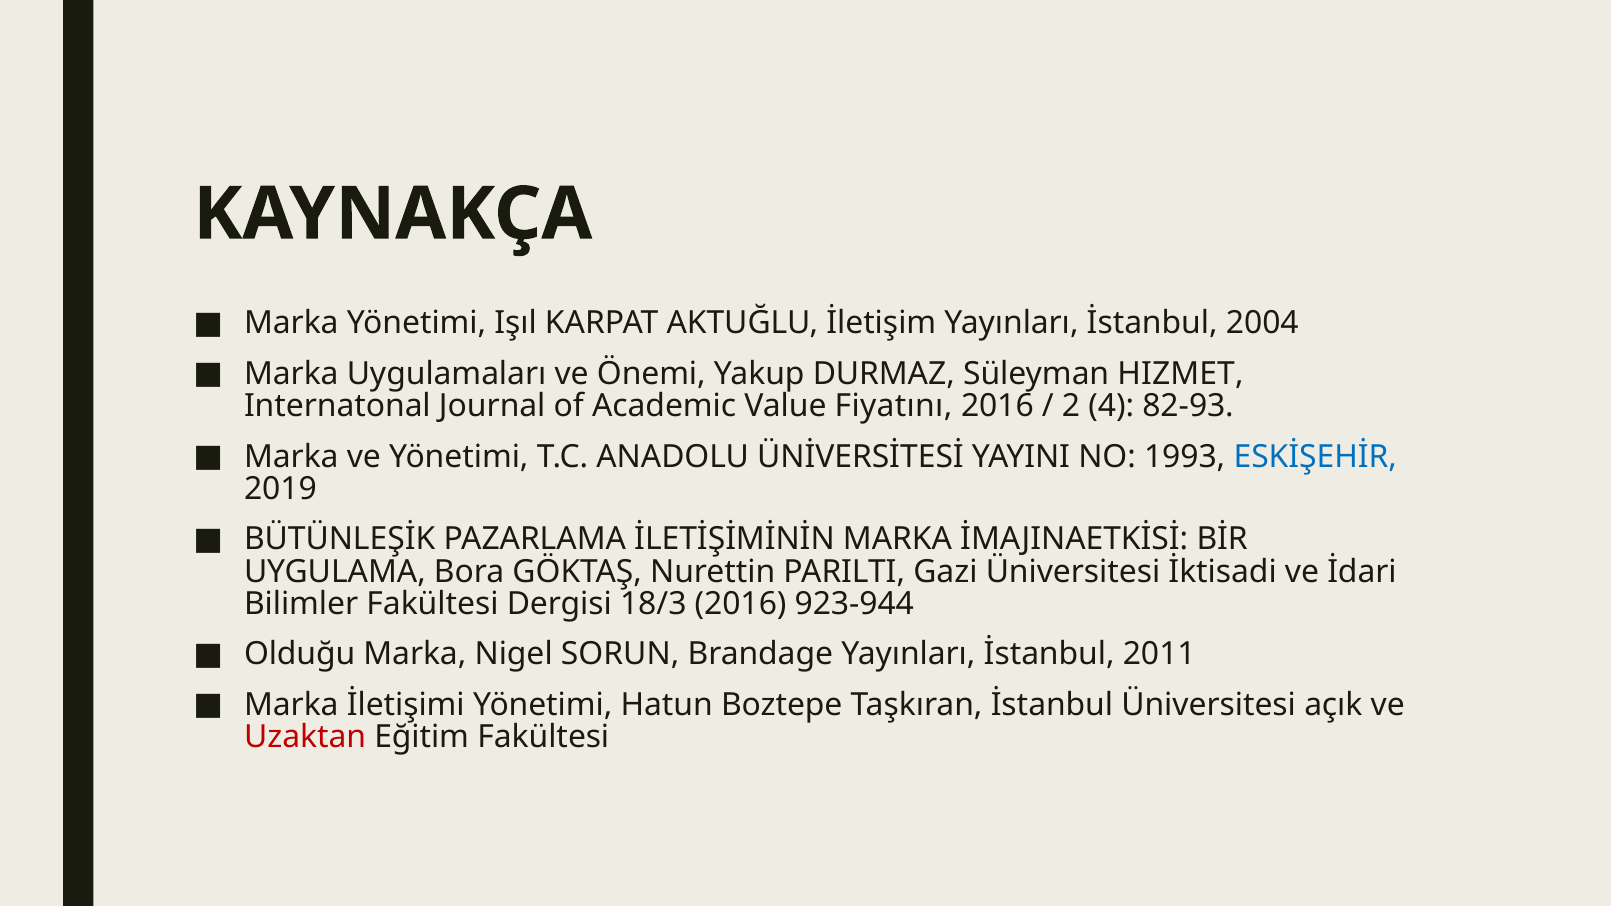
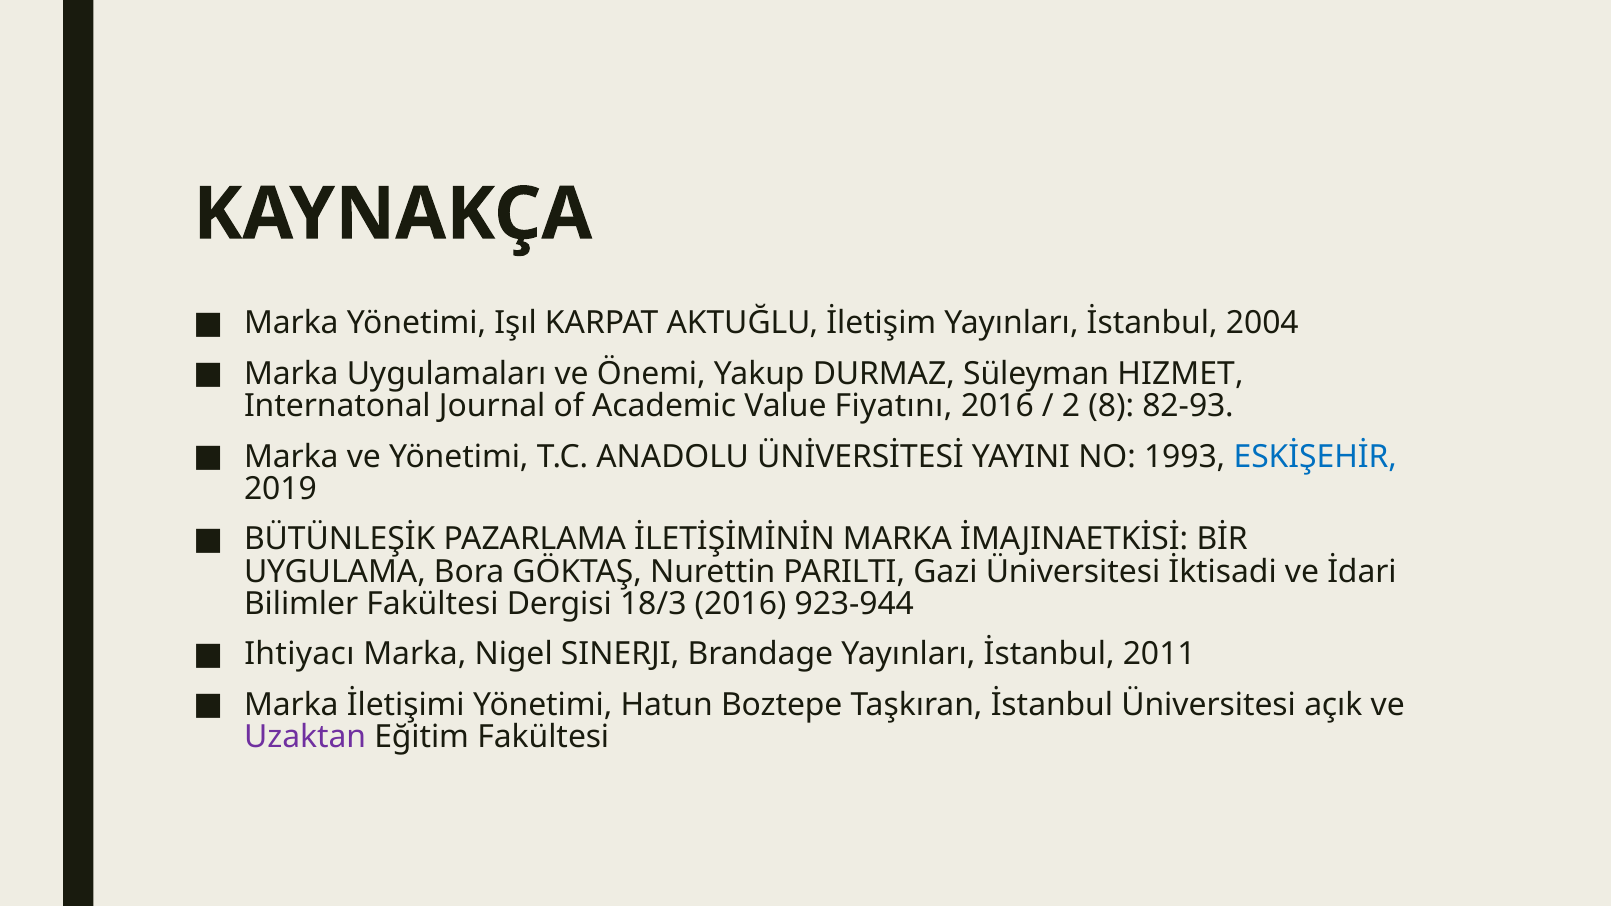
4: 4 -> 8 (1111, 406)
Olduğu: Olduğu -> Ihtiyacı (299, 655)
SORUN: SORUN -> SINERJI (620, 655)
Uzaktan colour: red -> purple (305, 737)
